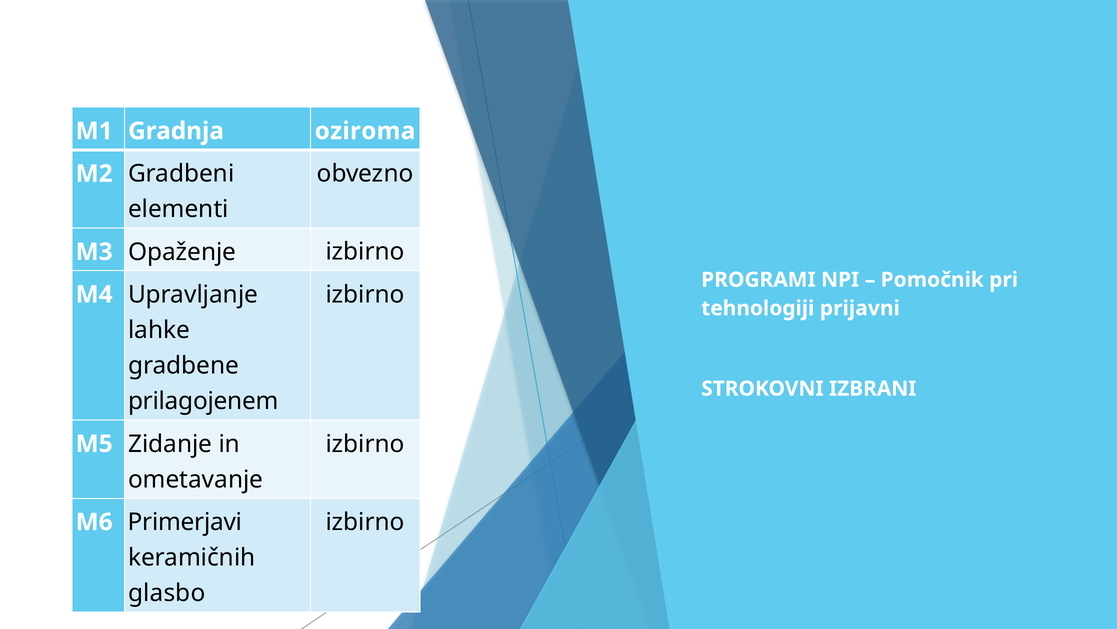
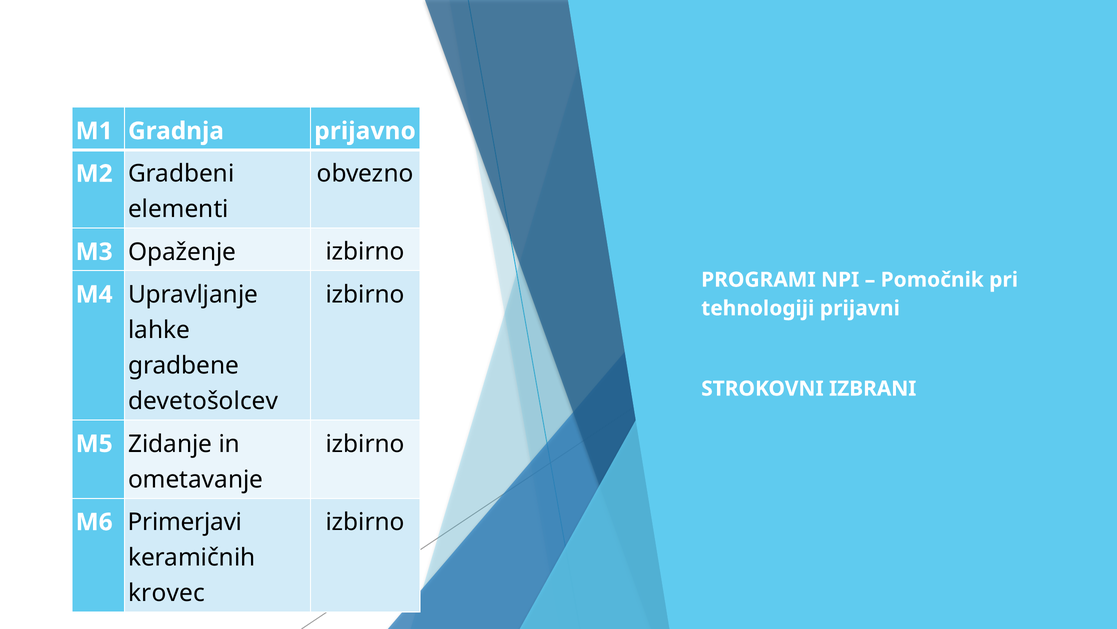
oziroma: oziroma -> prijavno (365, 131)
prilagojenem: prilagojenem -> devetošolcev (203, 401)
glasbo: glasbo -> krovec (167, 593)
